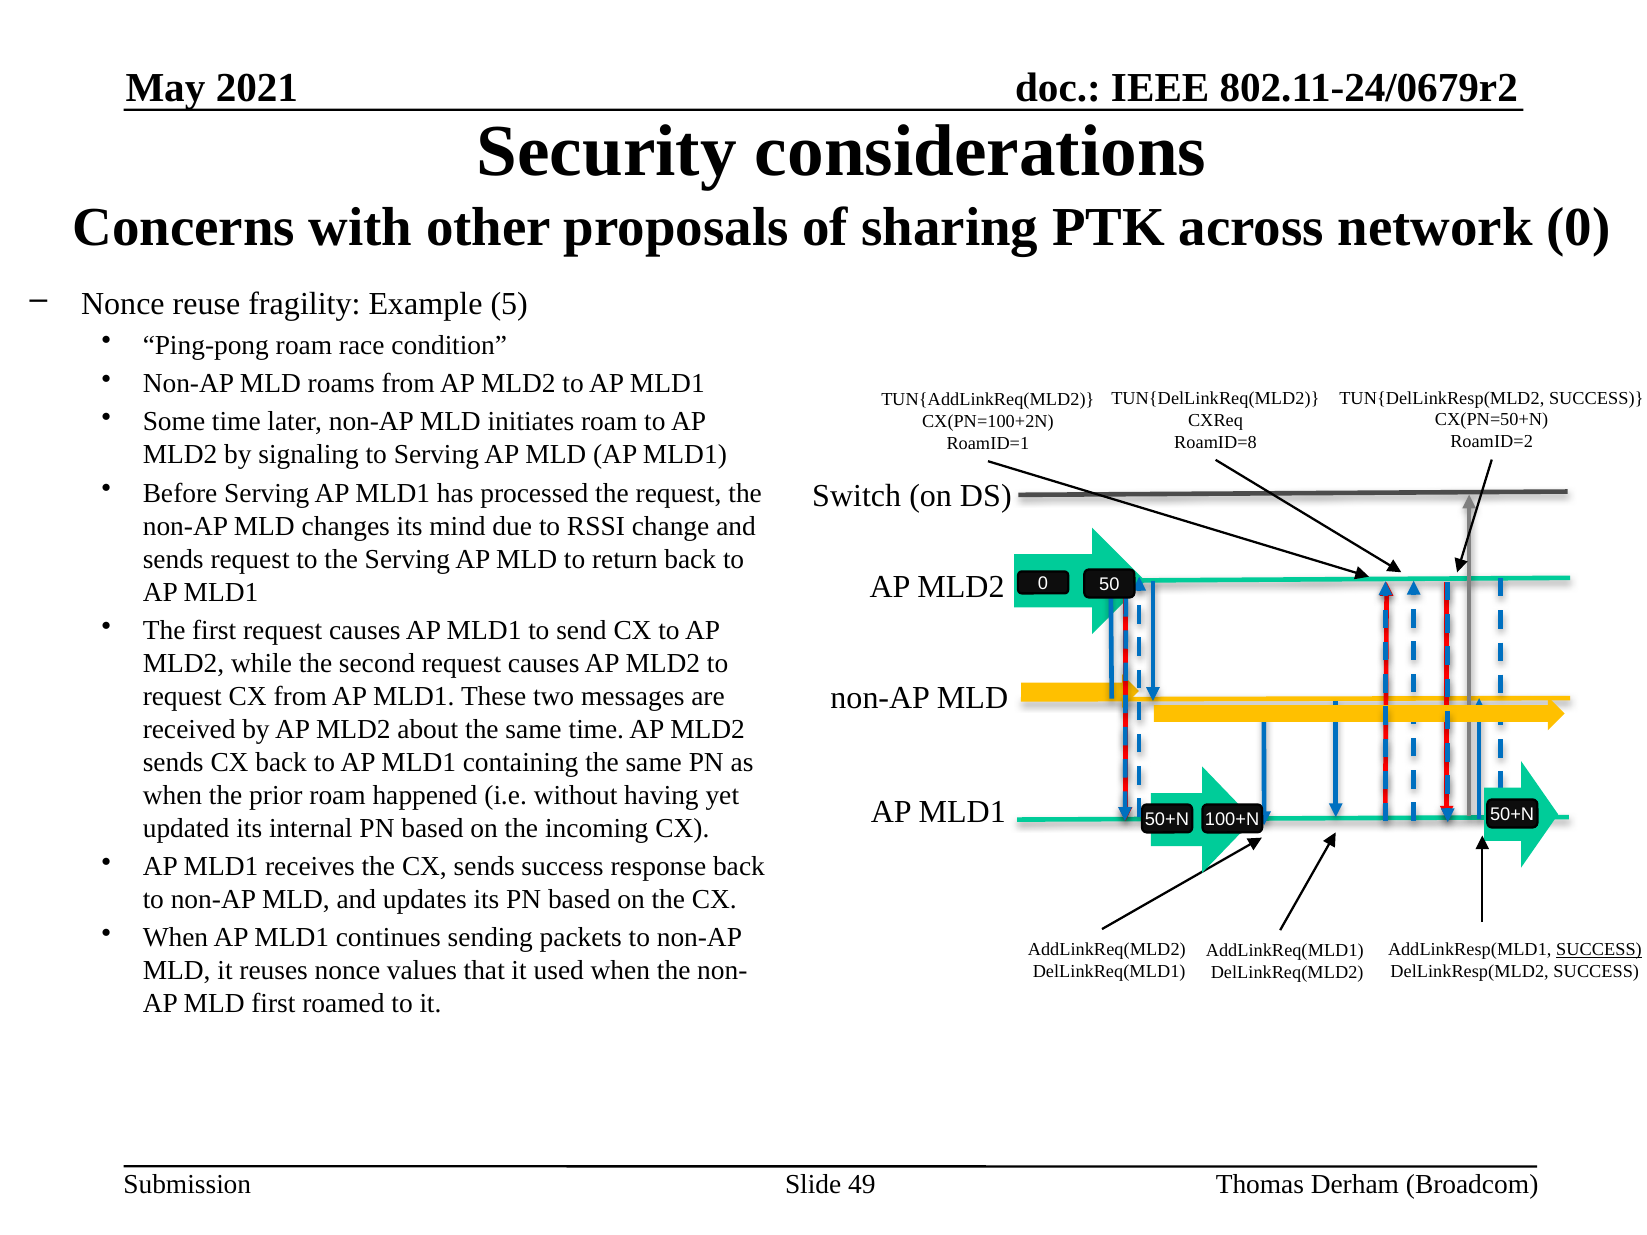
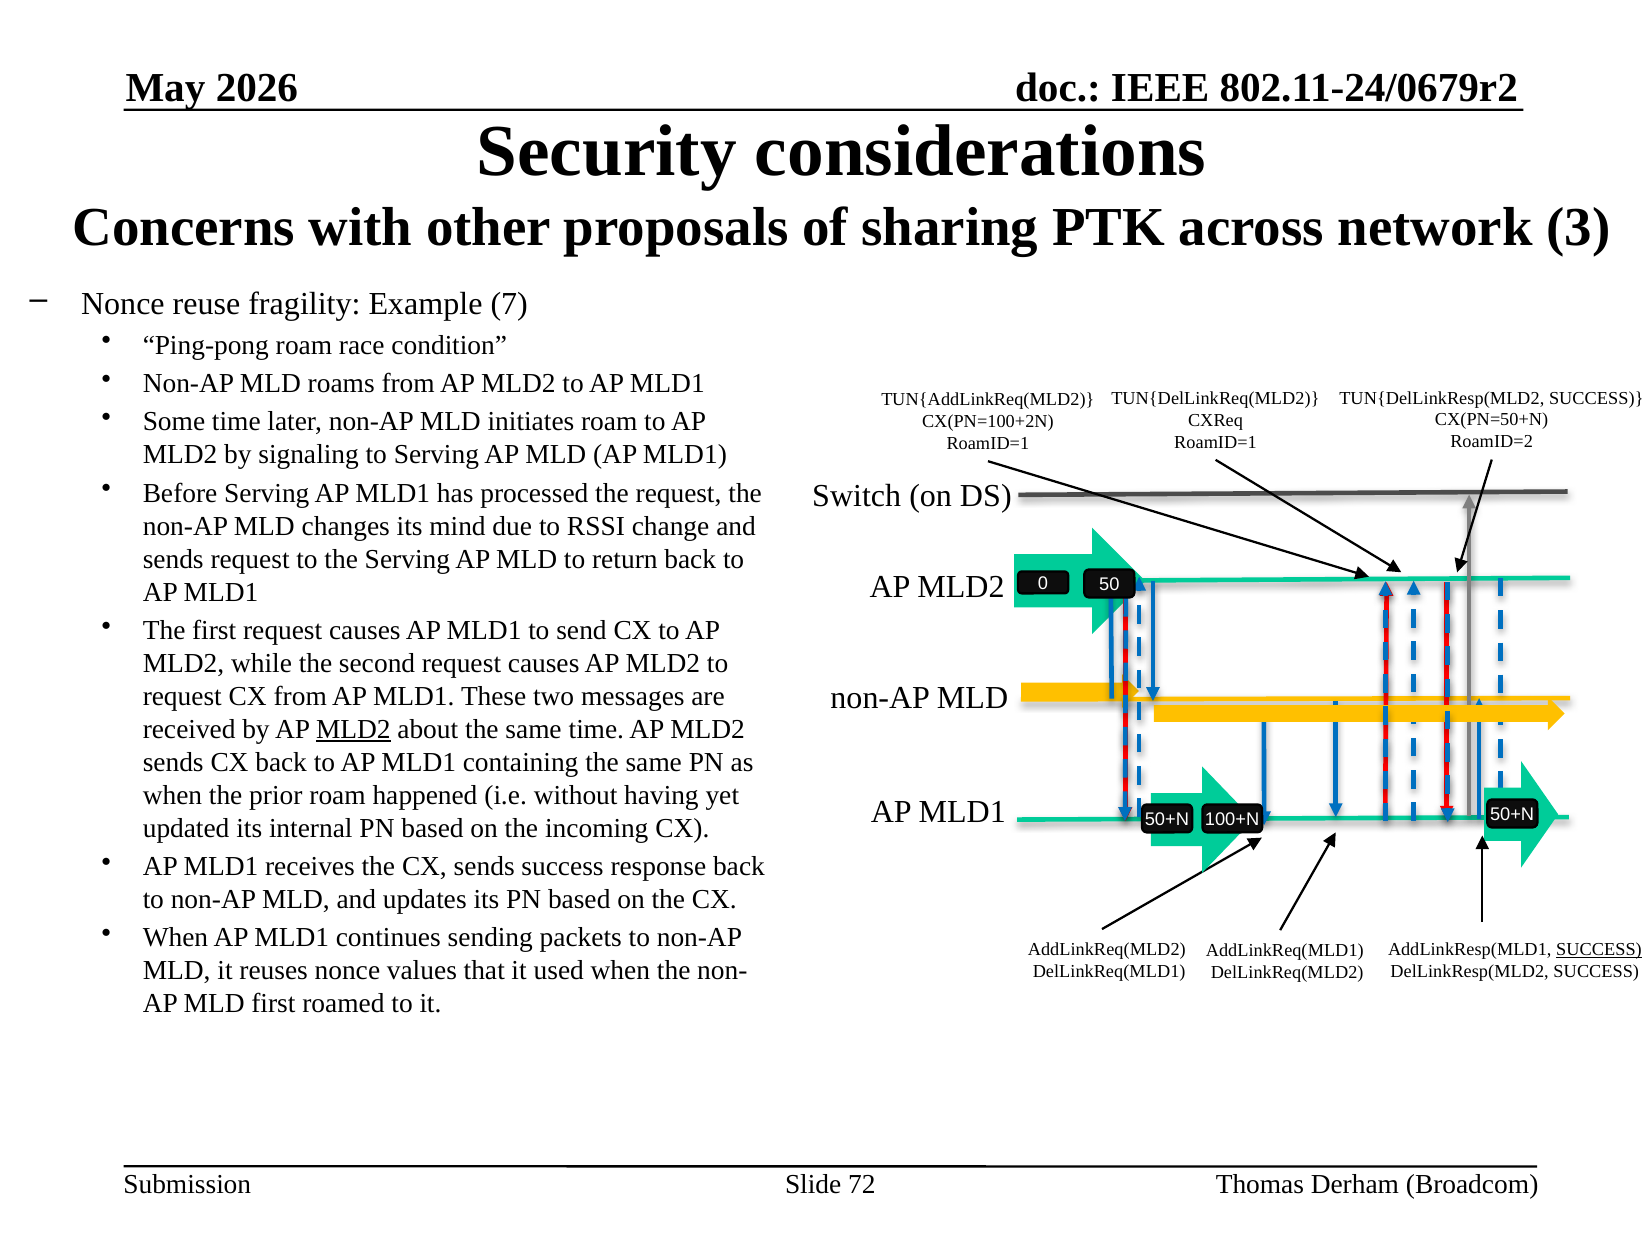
2021: 2021 -> 2026 (257, 88)
network 0: 0 -> 3 (1578, 227)
5: 5 -> 7 (509, 304)
RoamID=8: RoamID=8 -> RoamID=1 (1216, 442)
MLD2 underline: none -> present (353, 729)
49: 49 -> 72 (862, 1185)
